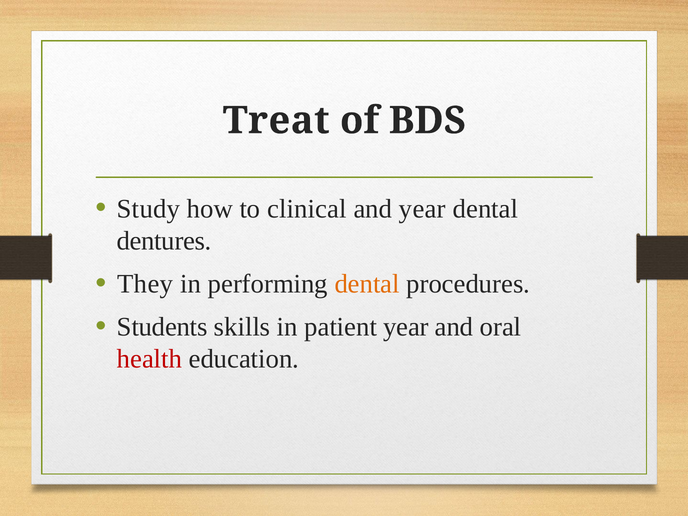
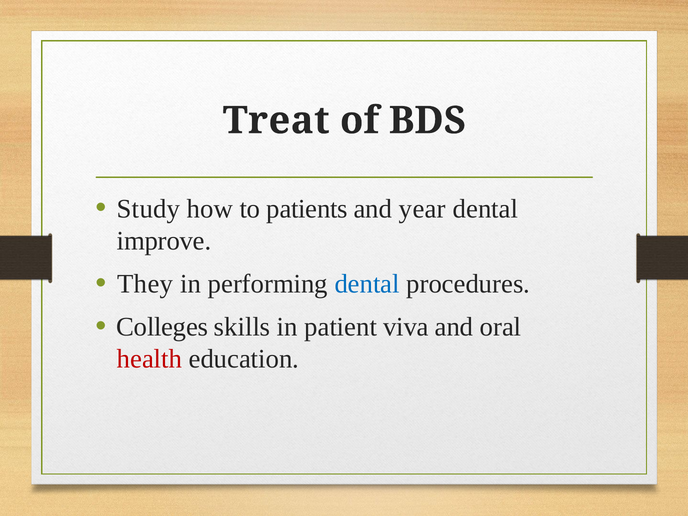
clinical: clinical -> patients (307, 209)
dentures: dentures -> improve (164, 241)
dental colour: orange -> blue (367, 284)
Students: Students -> Colleges (162, 327)
patient year: year -> viva (406, 327)
